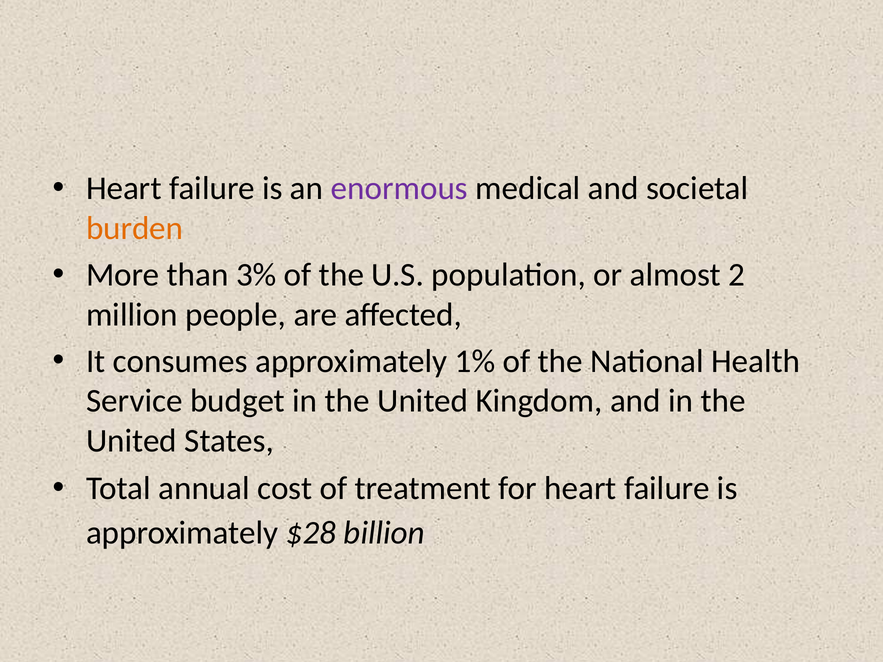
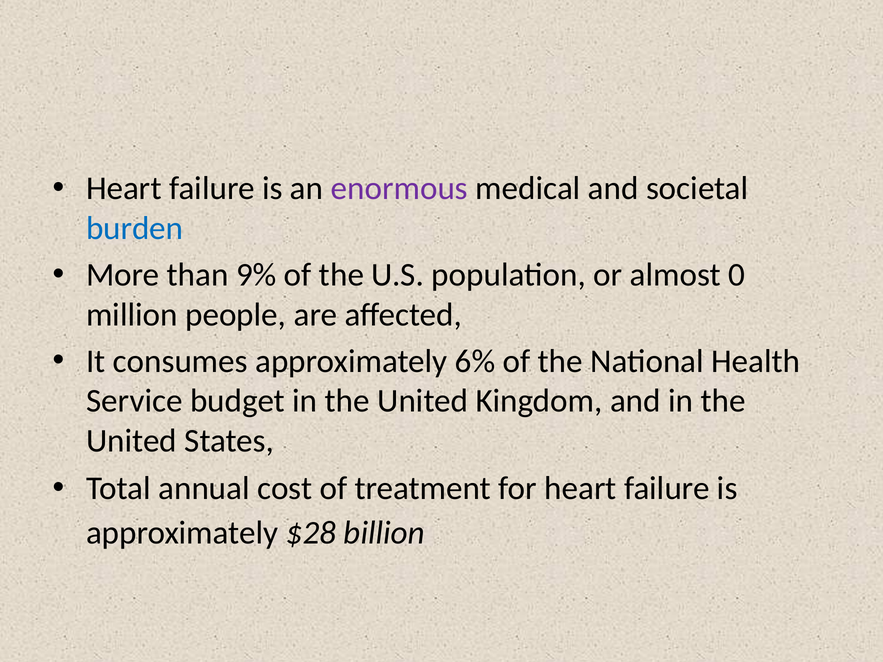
burden colour: orange -> blue (135, 228)
3%: 3% -> 9% (256, 275)
2: 2 -> 0 (737, 275)
1%: 1% -> 6% (475, 361)
